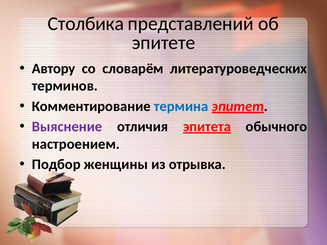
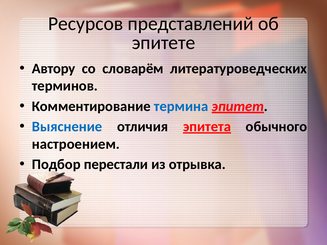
Столбика: Столбика -> Ресурсов (86, 24)
Выяснение colour: purple -> blue (67, 127)
женщины: женщины -> перестали (116, 165)
